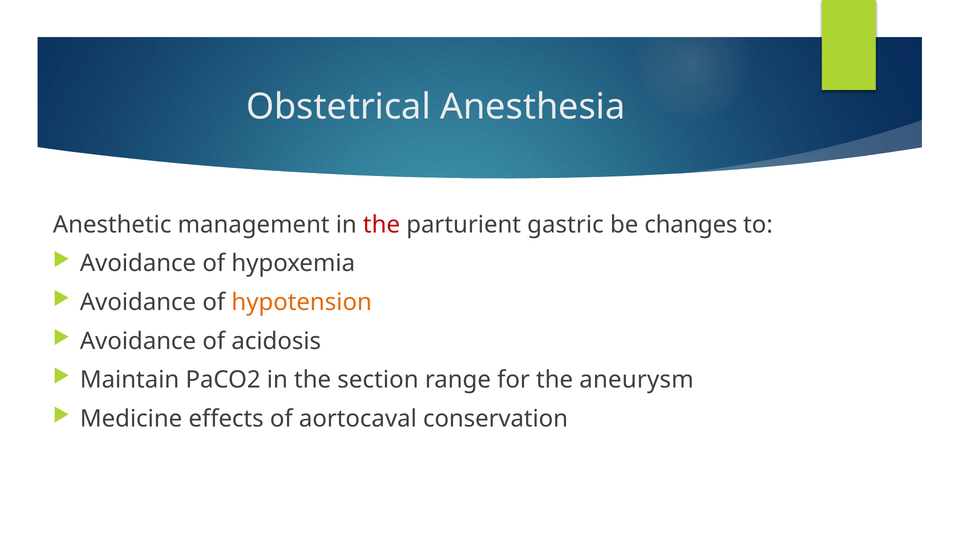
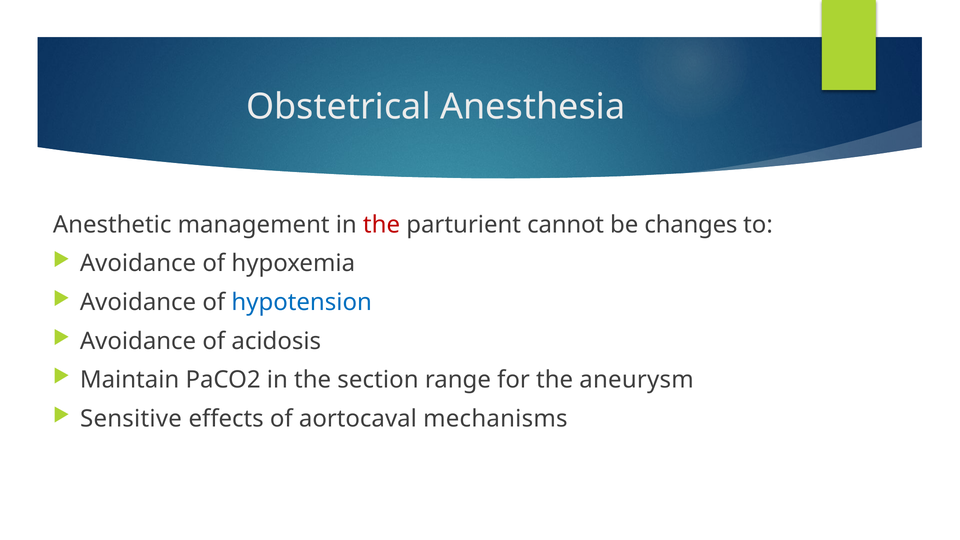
gastric: gastric -> cannot (566, 225)
hypotension colour: orange -> blue (302, 302)
Medicine: Medicine -> Sensitive (131, 419)
conservation: conservation -> mechanisms (495, 419)
